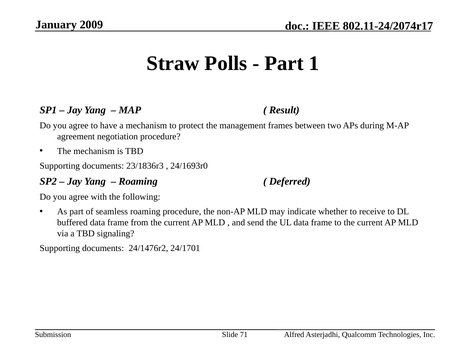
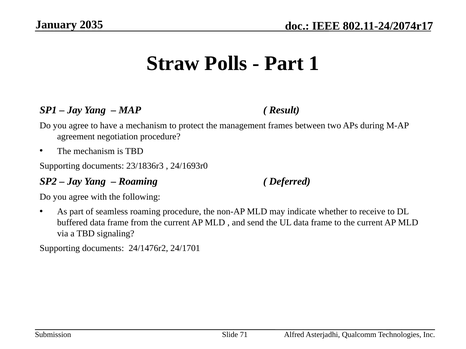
2009: 2009 -> 2035 (91, 25)
